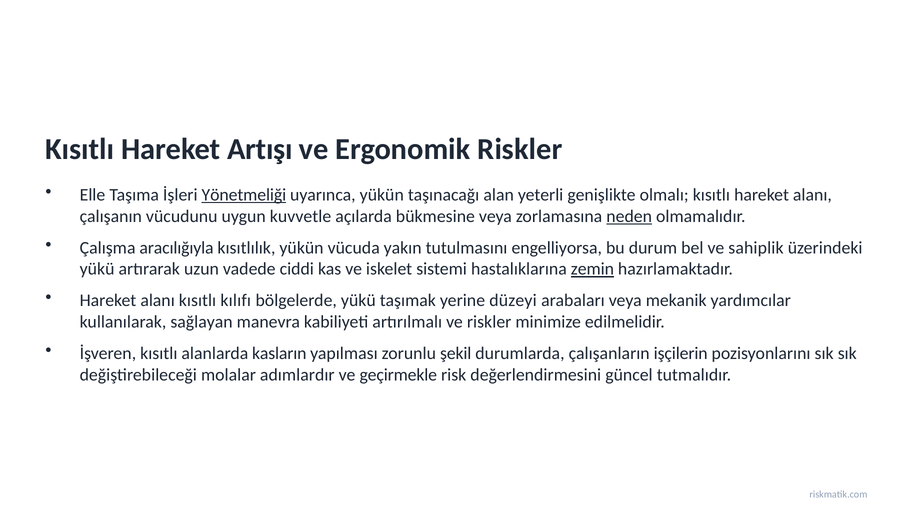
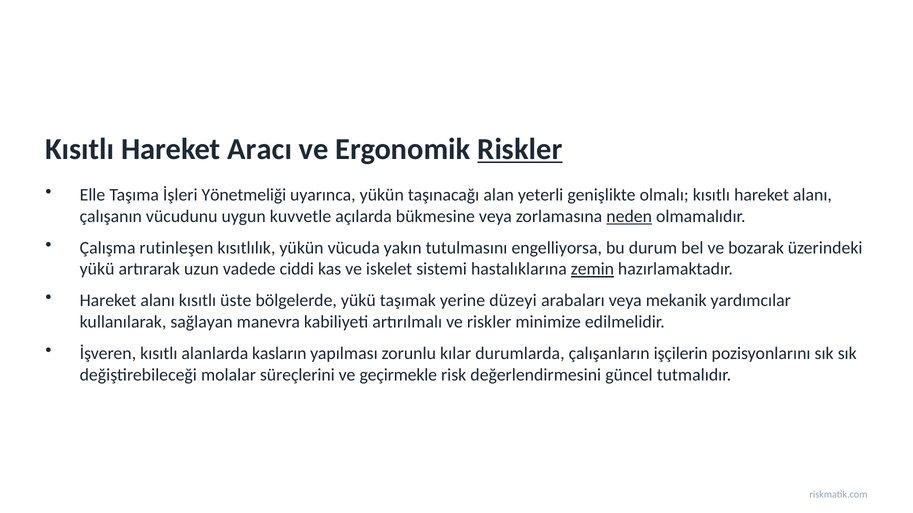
Artışı: Artışı -> Aracı (260, 149)
Riskler underline: none -> present (520, 149)
Yönetmeliği underline: present -> none (244, 195)
aracılığıyla: aracılığıyla -> rutinleşen (176, 248)
sahiplik: sahiplik -> bozarak (756, 248)
kılıfı: kılıfı -> üste (236, 301)
şekil: şekil -> kılar (456, 354)
adımlardır: adımlardır -> süreçlerini (297, 375)
